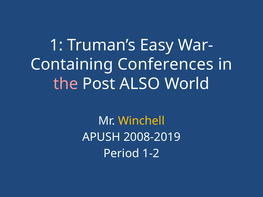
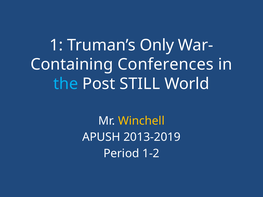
Easy: Easy -> Only (157, 45)
the colour: pink -> light blue (66, 84)
ALSO: ALSO -> STILL (140, 84)
2008-2019: 2008-2019 -> 2013-2019 (152, 137)
